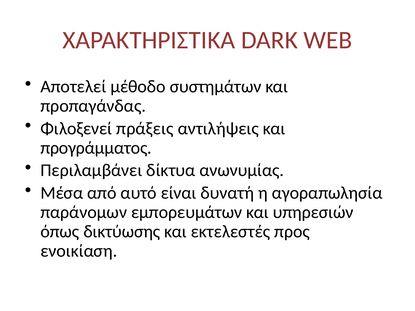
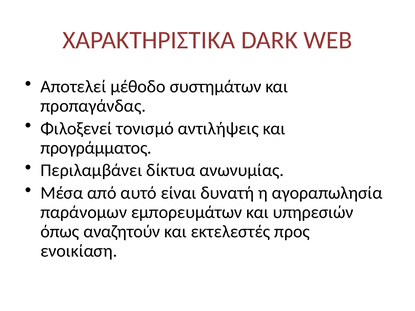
πράξεις: πράξεις -> τονισμό (145, 129)
δικτύωσης: δικτύωσης -> αναζητούν (122, 232)
